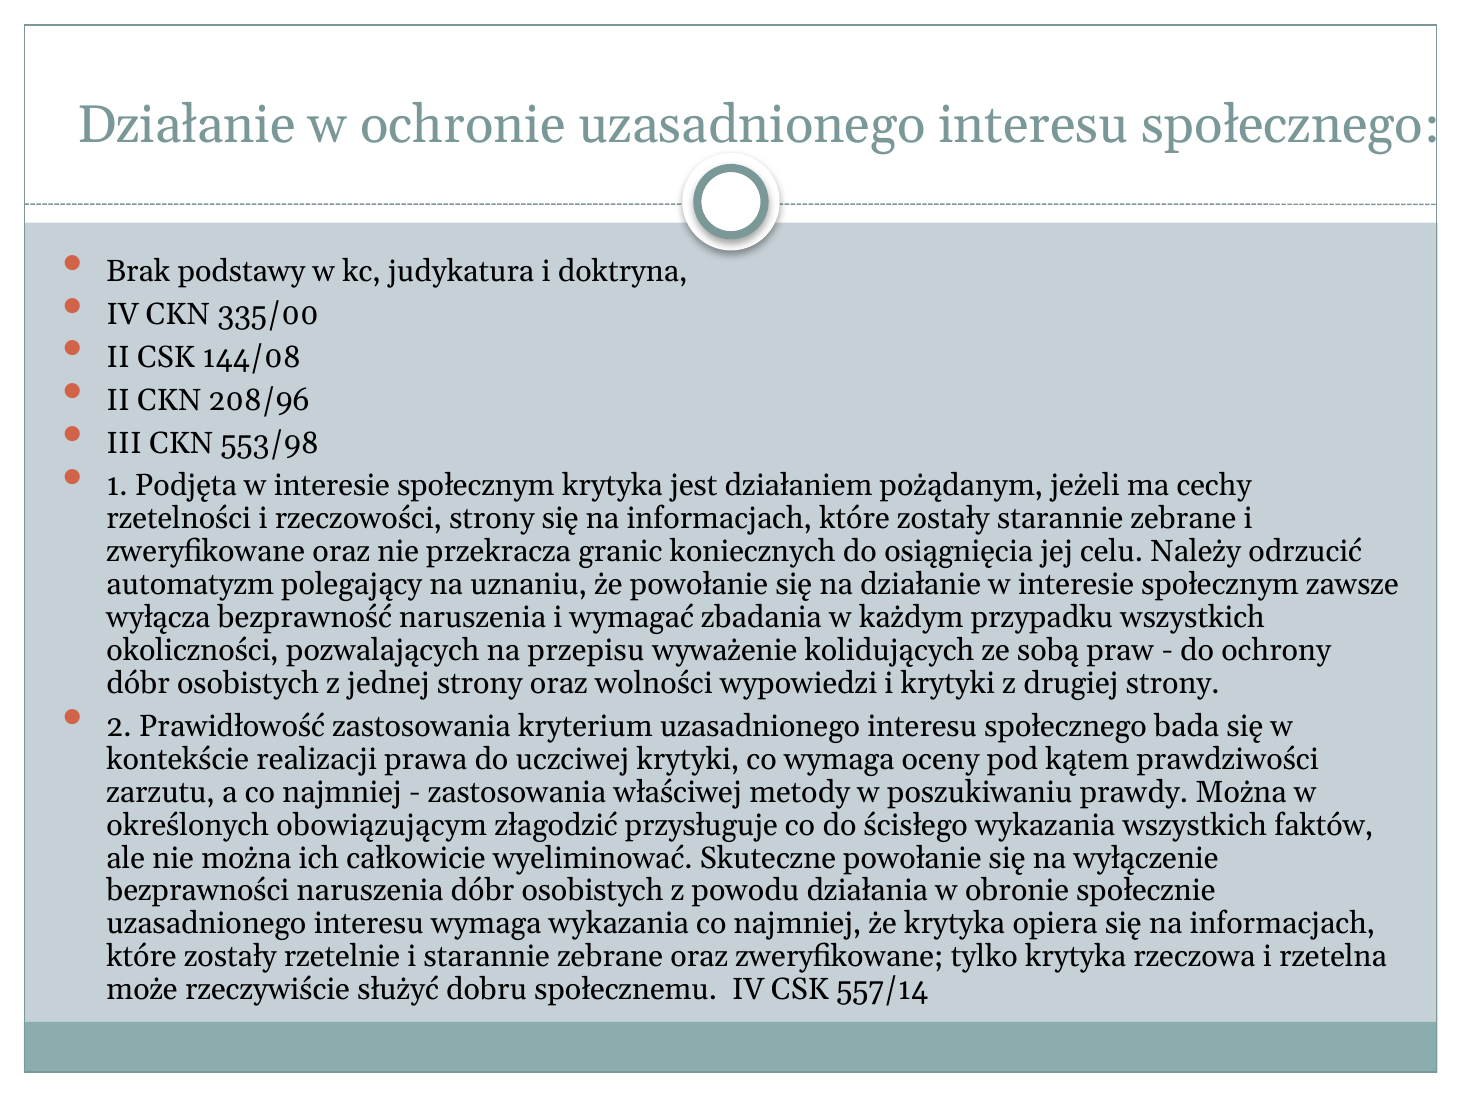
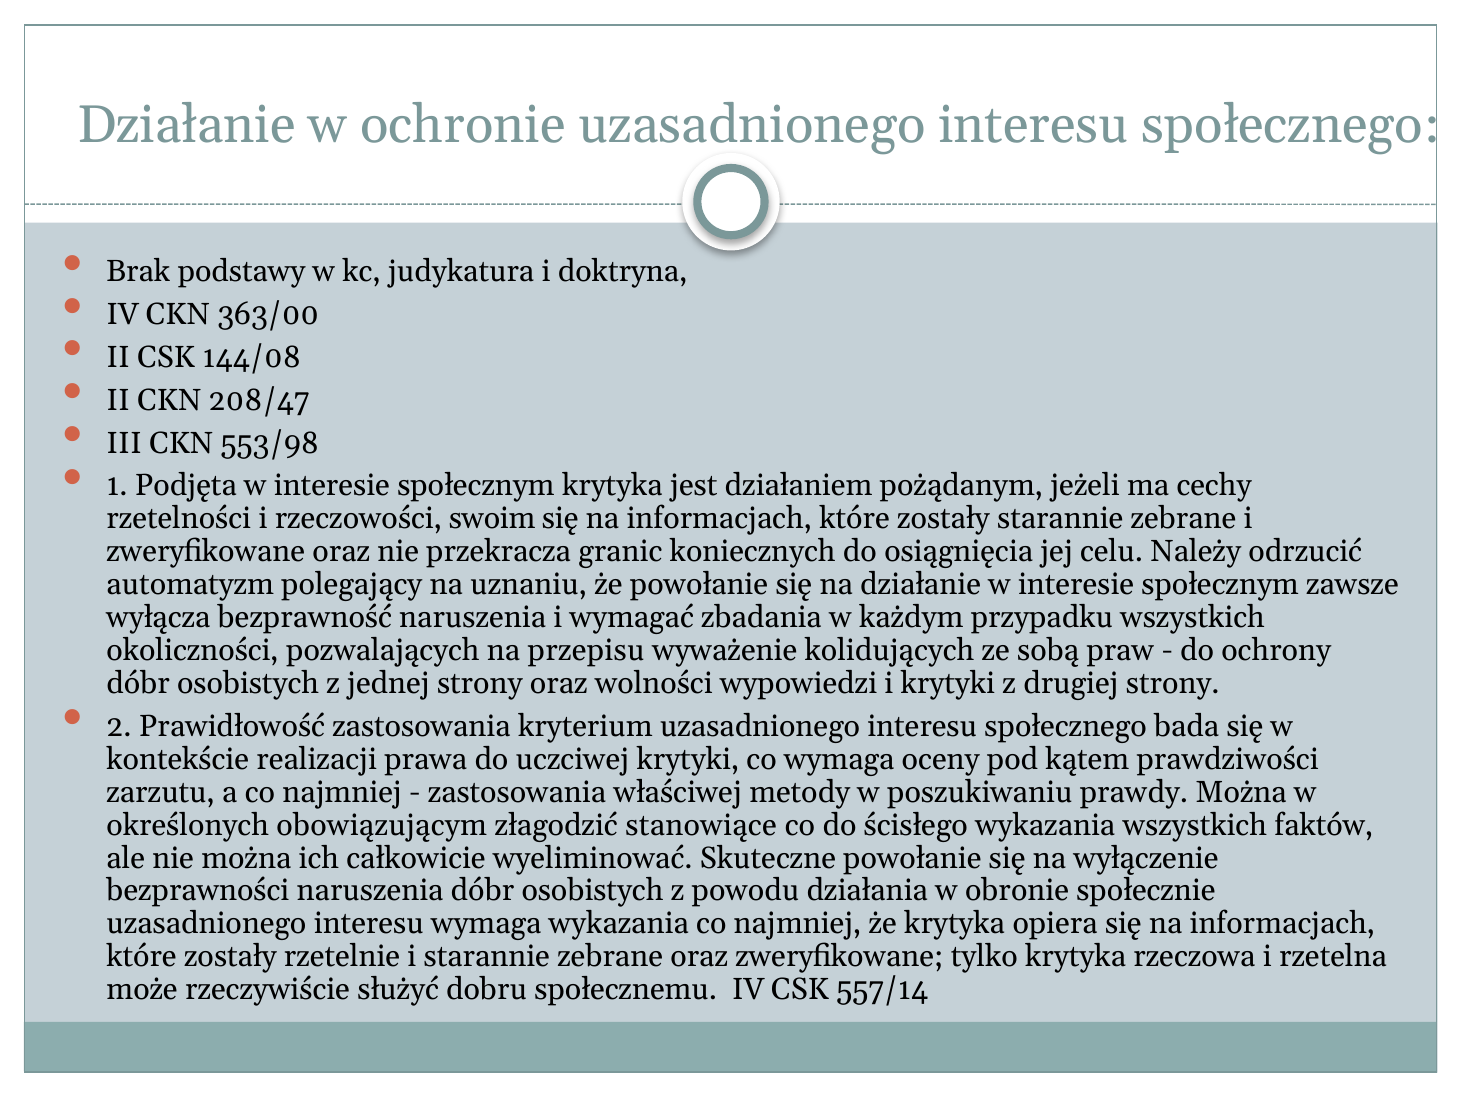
335/00: 335/00 -> 363/00 (268, 315)
208/96: 208/96 -> 208/47 (259, 400)
rzeczowości strony: strony -> swoim (492, 519)
przysługuje: przysługuje -> stanowiące (701, 825)
